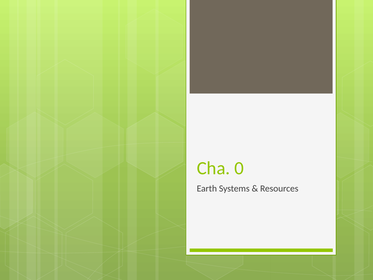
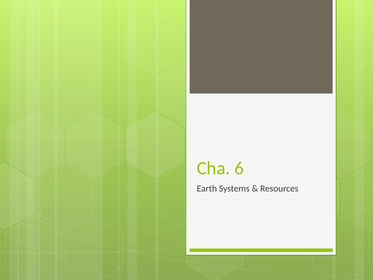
0: 0 -> 6 (239, 168)
